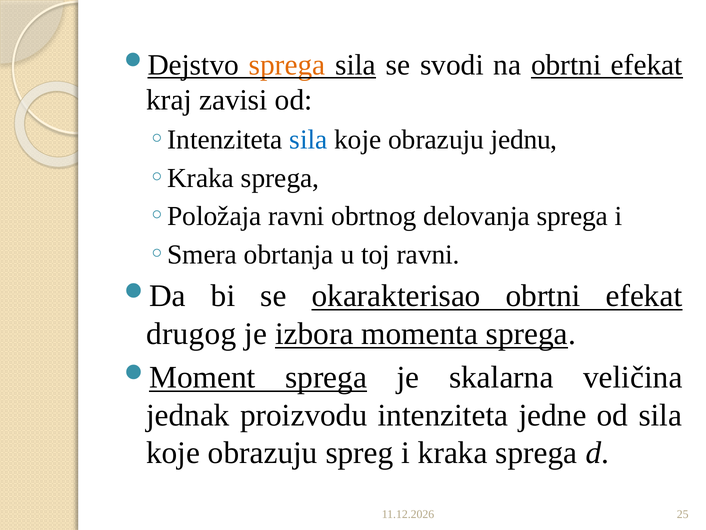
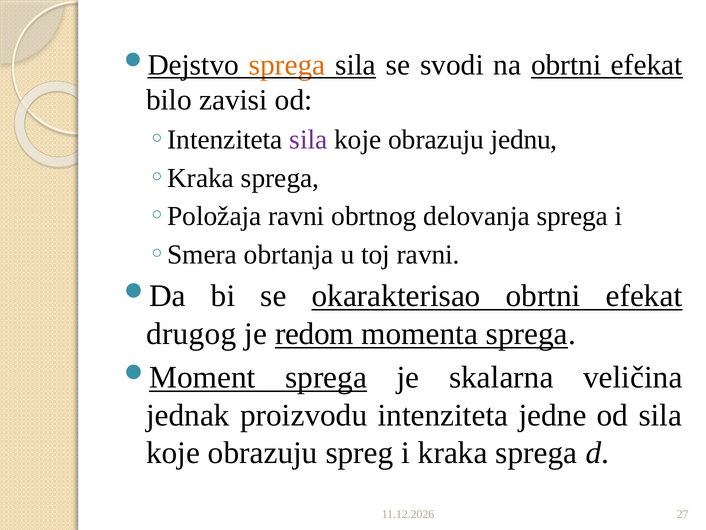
kraj: kraj -> bilo (169, 100)
sila colour: blue -> purple (308, 140)
izbora: izbora -> redom (314, 333)
25: 25 -> 27 (683, 514)
